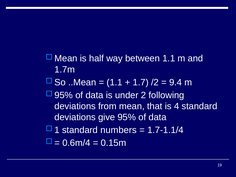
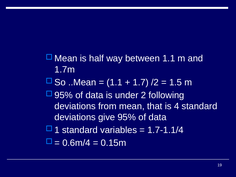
9.4: 9.4 -> 1.5 (176, 82)
numbers: numbers -> variables (119, 130)
